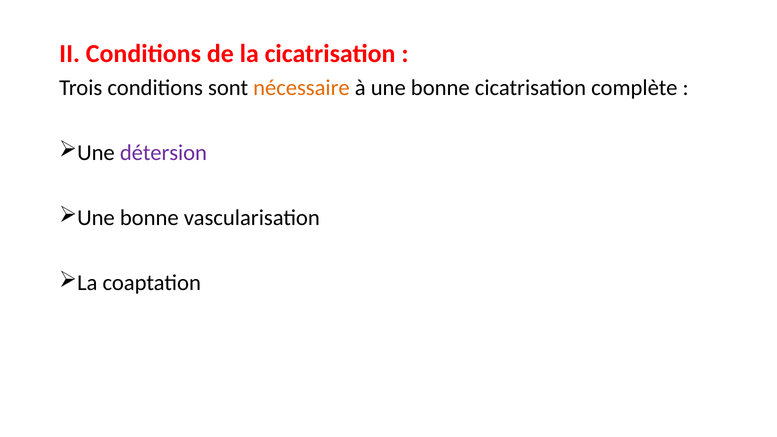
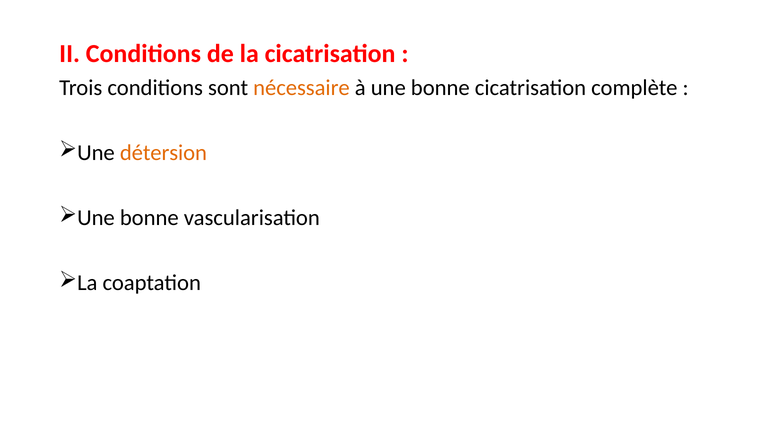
détersion colour: purple -> orange (163, 153)
